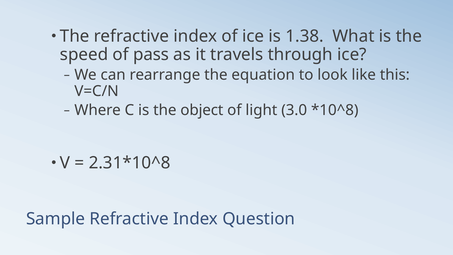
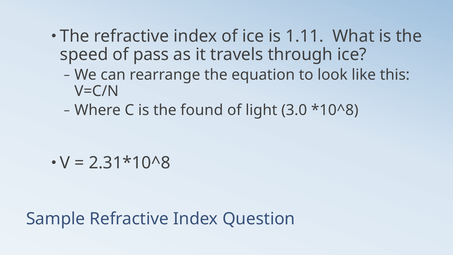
1.38: 1.38 -> 1.11 (305, 36)
object: object -> found (202, 110)
